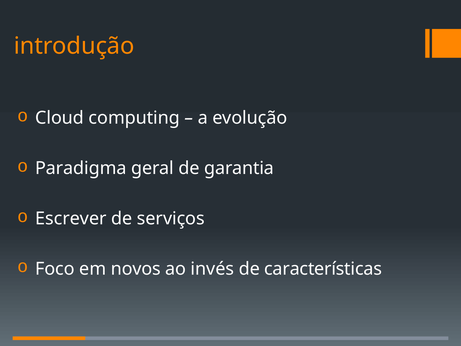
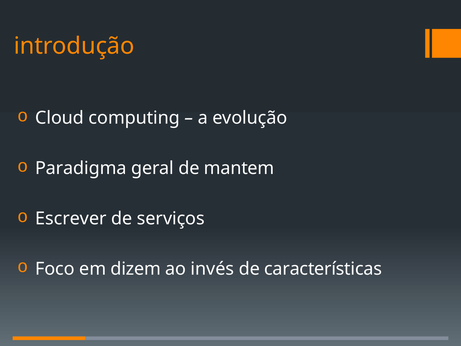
garantia: garantia -> mantem (239, 168)
novos: novos -> dizem (136, 269)
